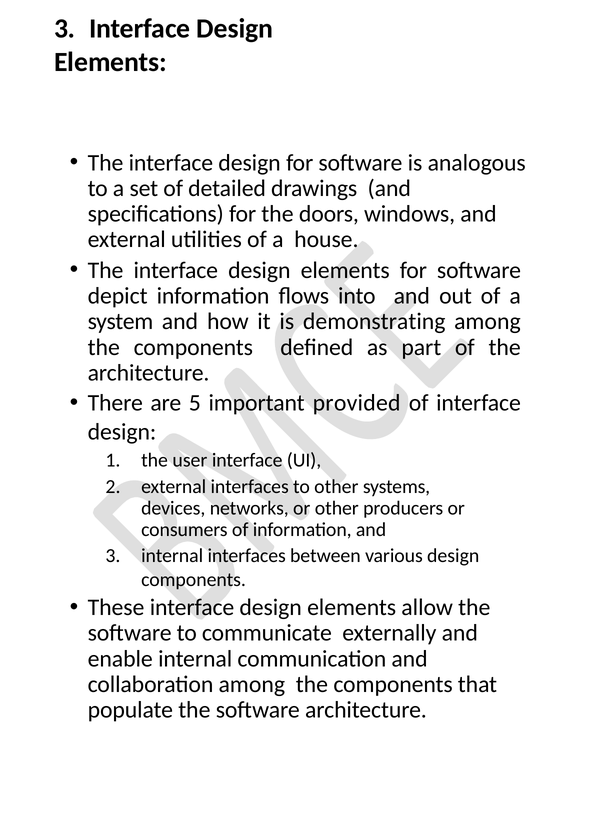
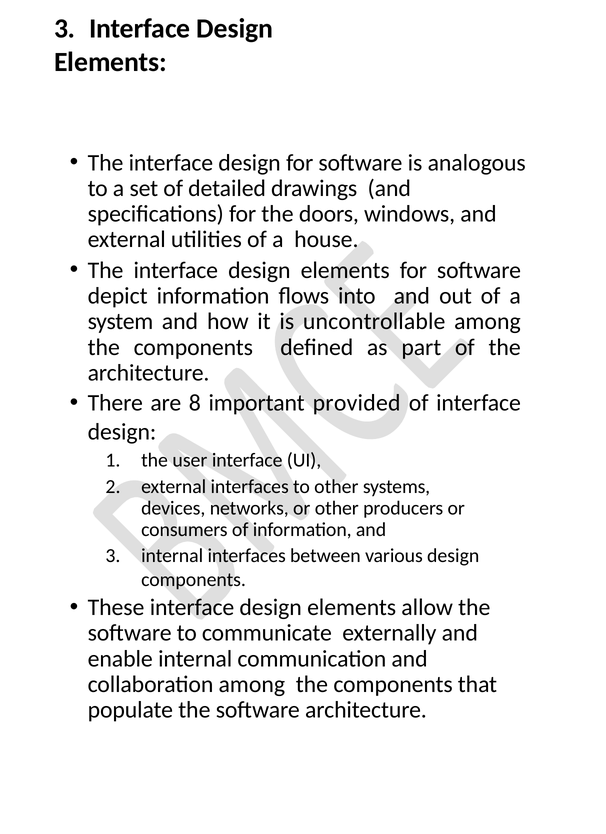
demonstrating: demonstrating -> uncontrollable (374, 322)
5: 5 -> 8 (195, 403)
